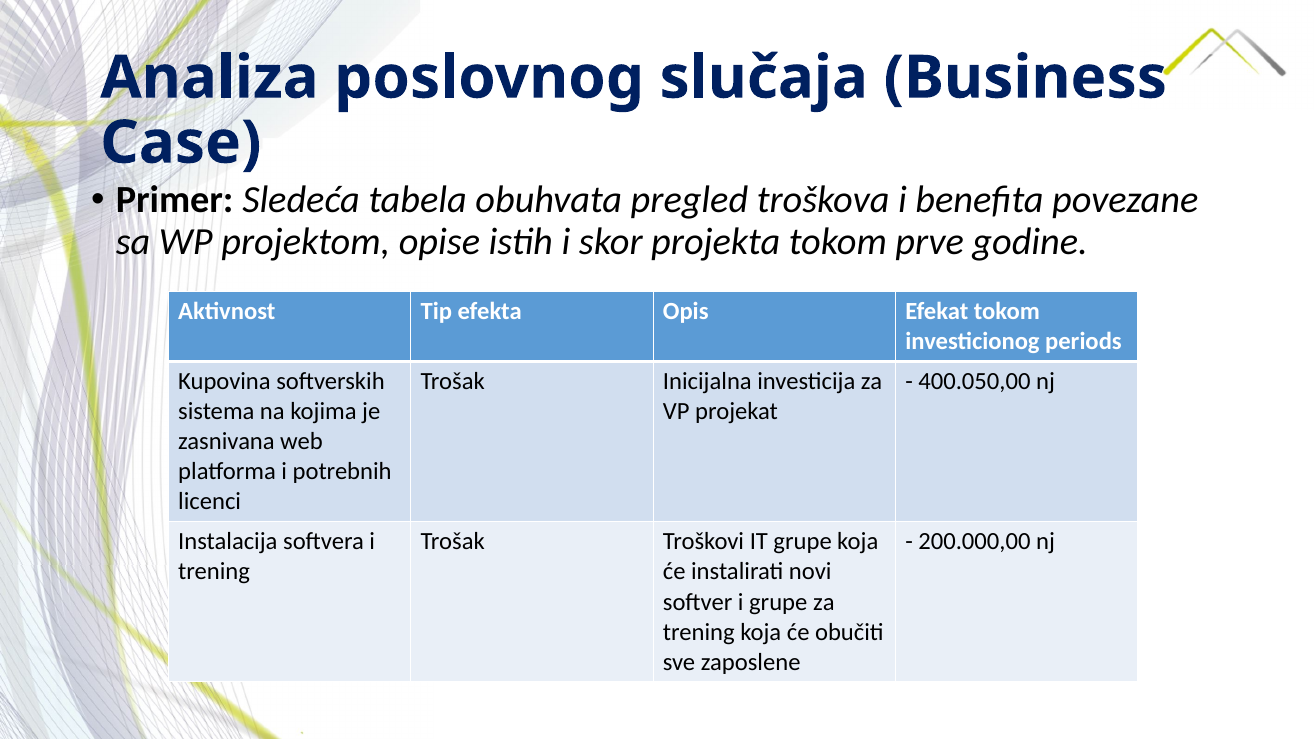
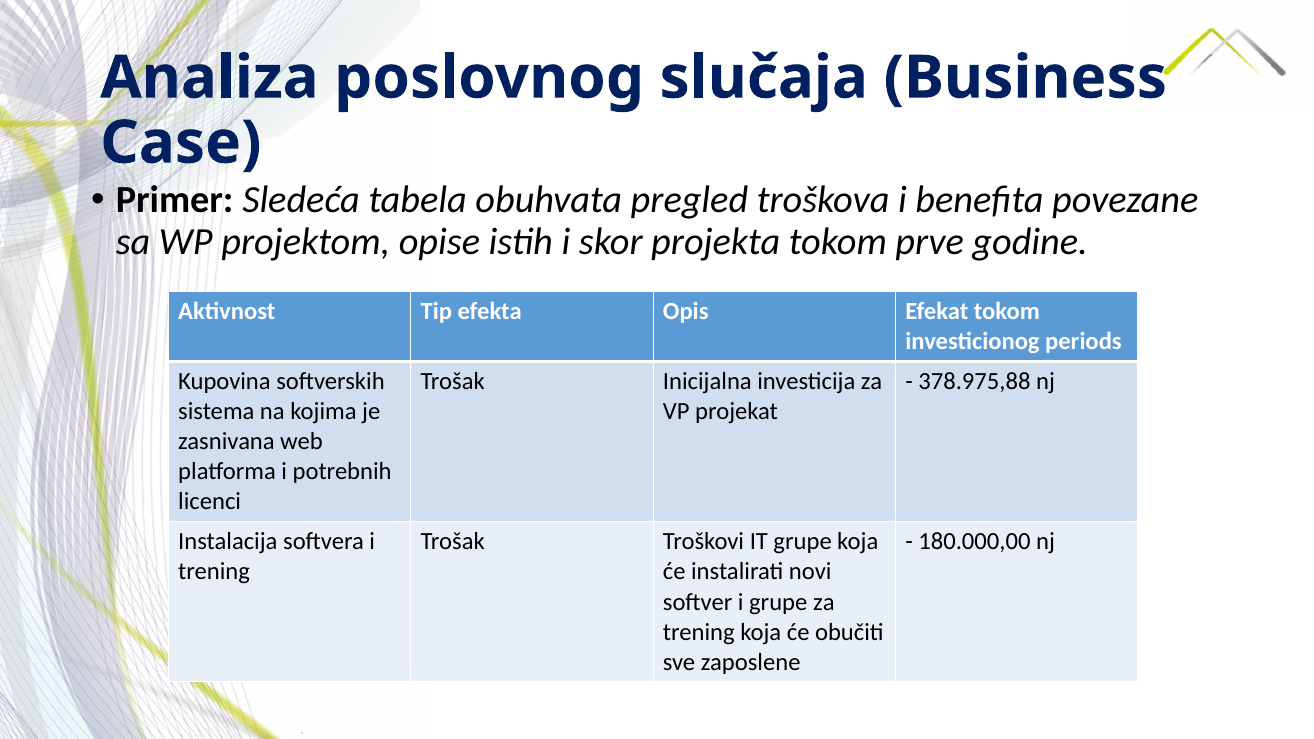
400.050,00: 400.050,00 -> 378.975,88 (974, 382)
200.000,00: 200.000,00 -> 180.000,00 (974, 542)
